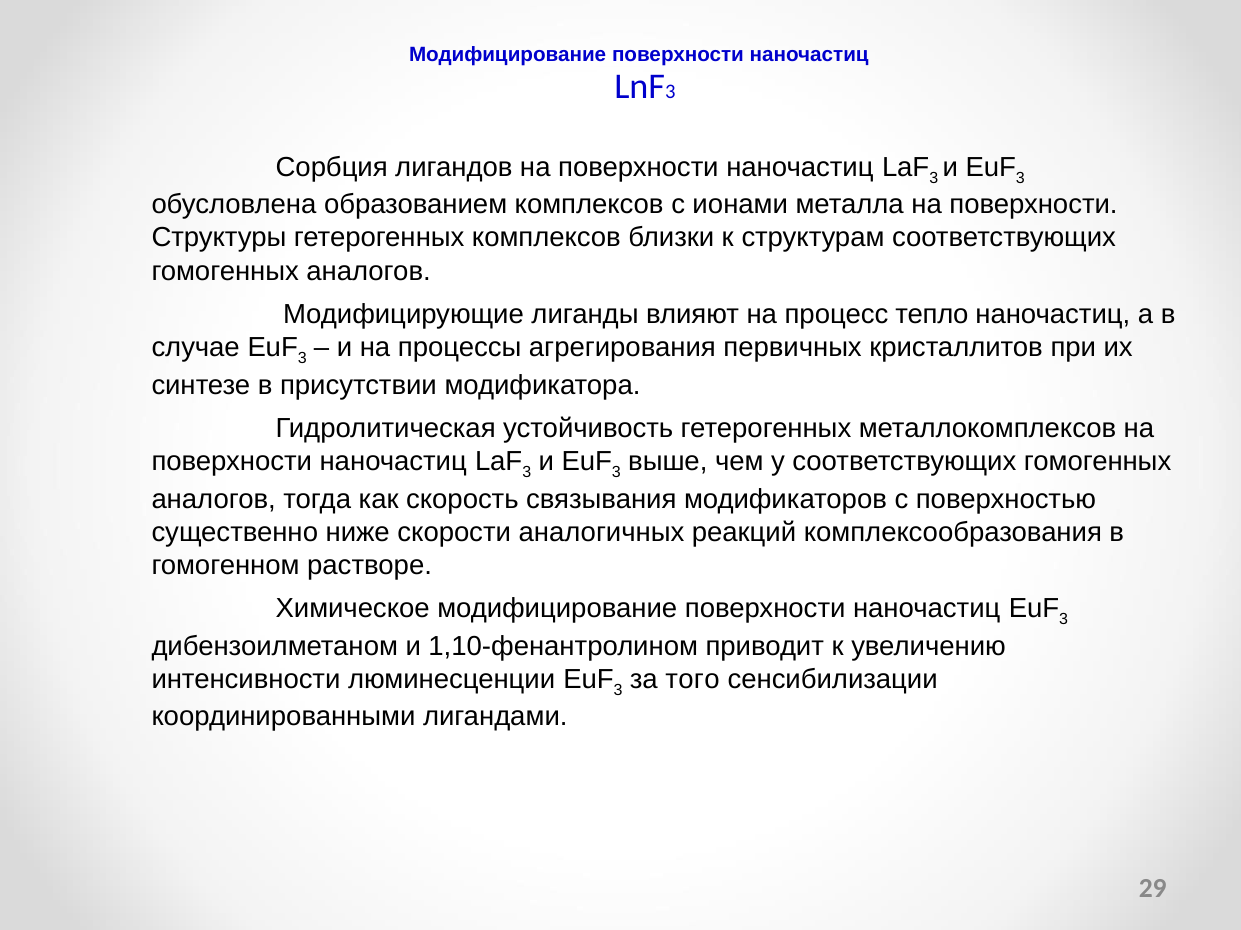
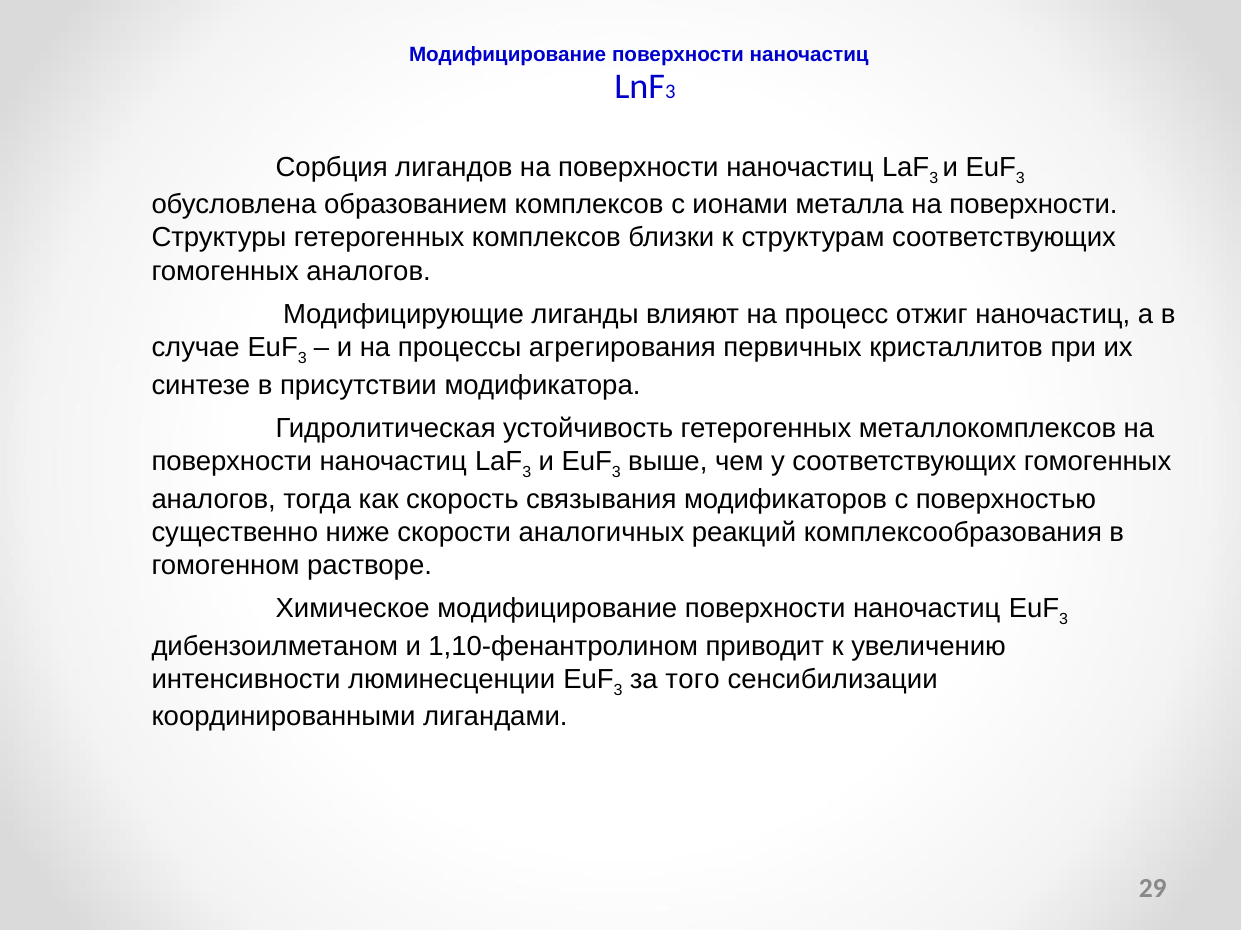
тепло: тепло -> отжиг (932, 315)
